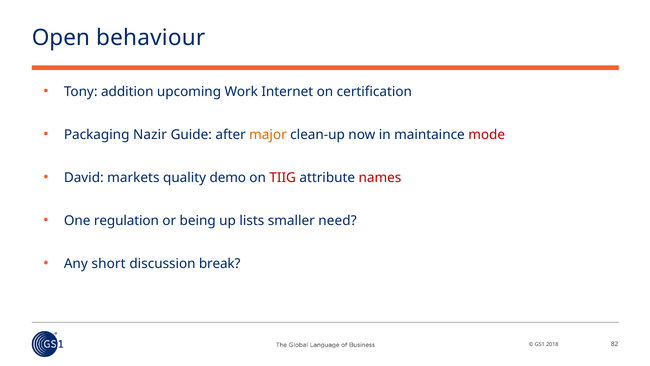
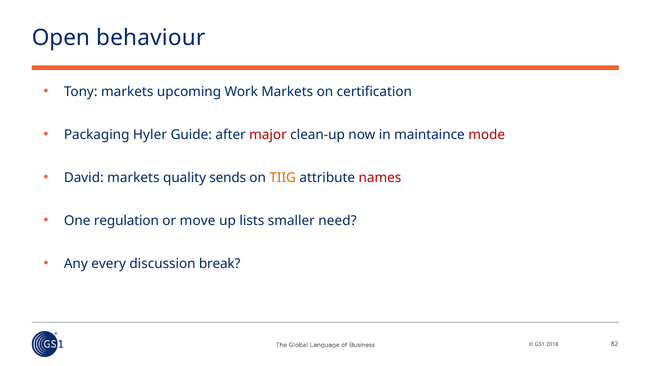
Tony addition: addition -> markets (127, 92)
Work Internet: Internet -> Markets (287, 92)
Nazir: Nazir -> Hyler (150, 134)
major colour: orange -> red (268, 134)
demo: demo -> sends (228, 177)
TIIG colour: red -> orange (283, 177)
being: being -> move (198, 220)
short: short -> every (109, 263)
